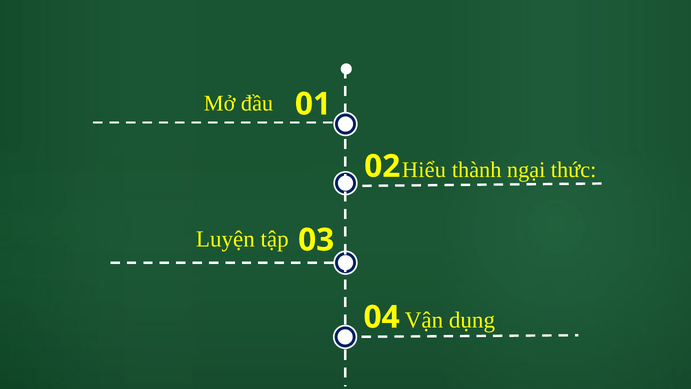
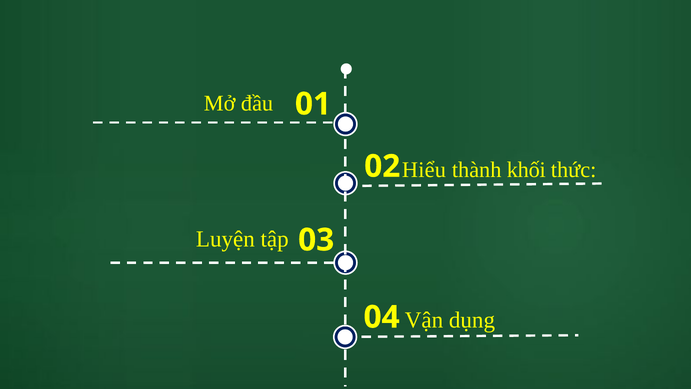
ngại: ngại -> khối (526, 170)
